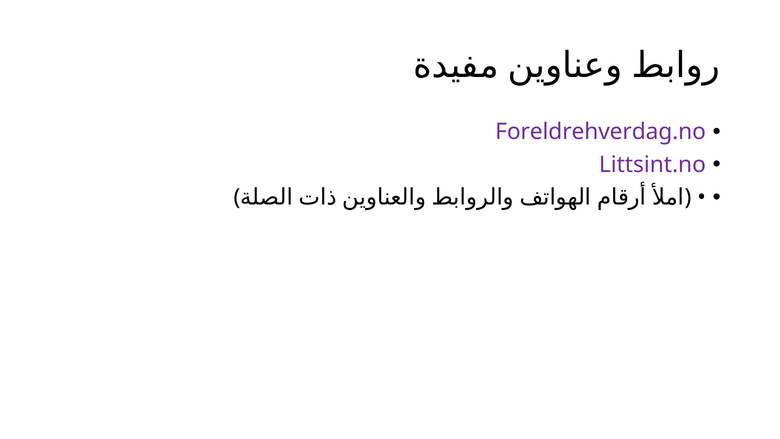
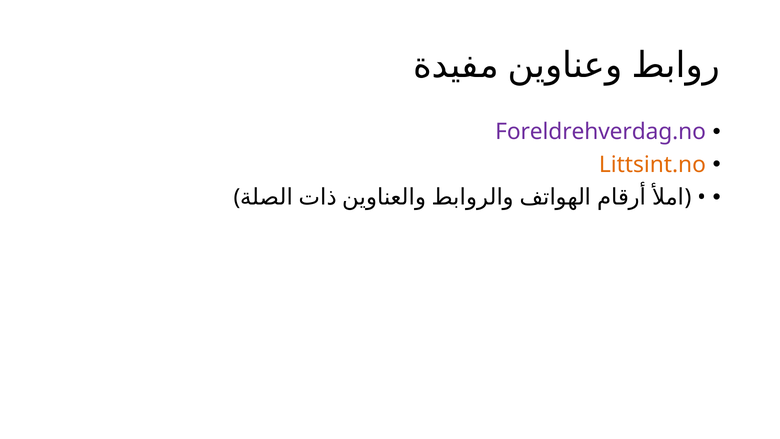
Littsint.no colour: purple -> orange (652, 165)
